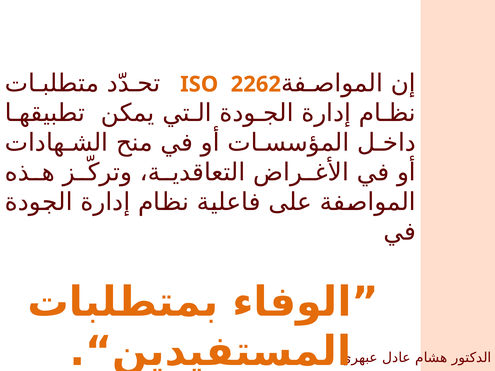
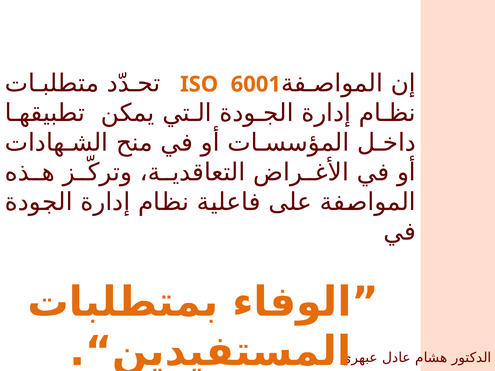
2262: 2262 -> 6001 (256, 84)
